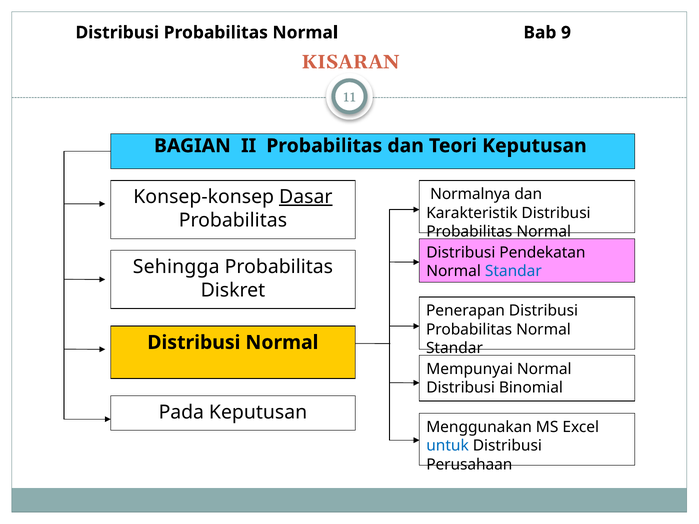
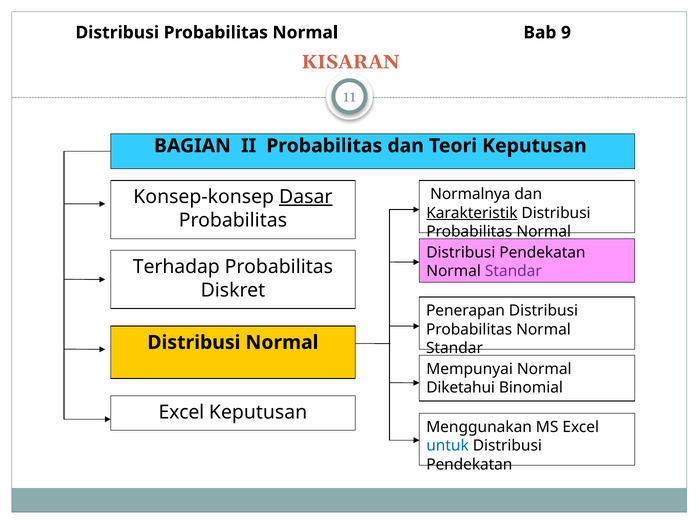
Karakteristik underline: none -> present (472, 213)
Sehingga: Sehingga -> Terhadap (176, 267)
Standar colour: blue -> purple (513, 271)
Distribusi: Distribusi -> Diketahui (461, 388)
Pada: Pada -> Excel (181, 413)
Perusahaan: Perusahaan -> Pendekatan (469, 465)
